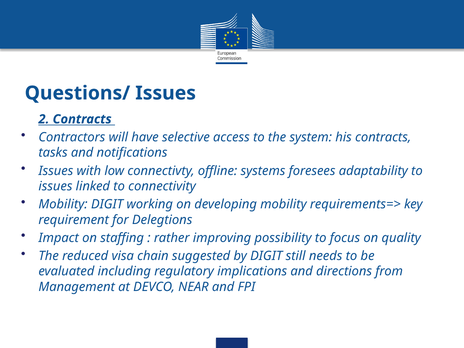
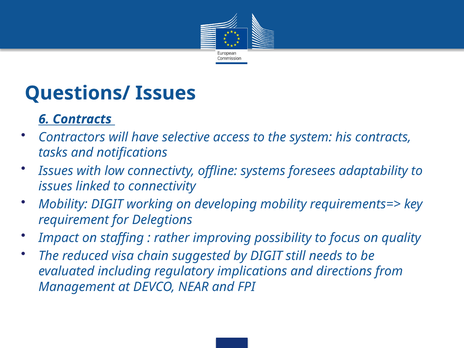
2: 2 -> 6 (44, 119)
